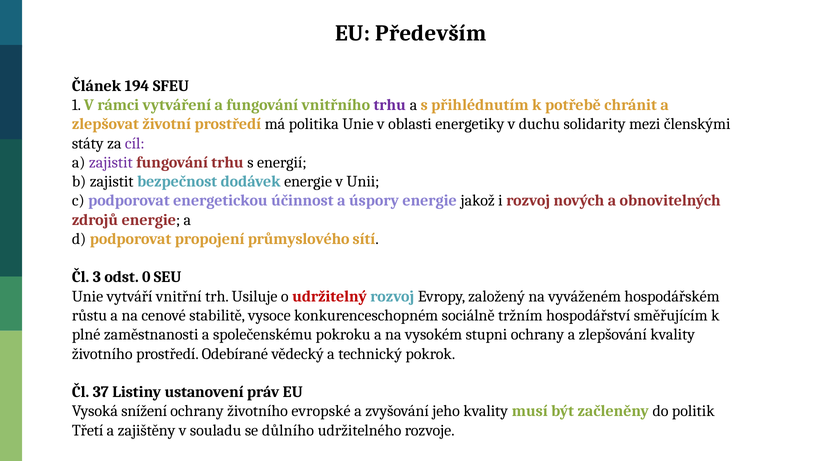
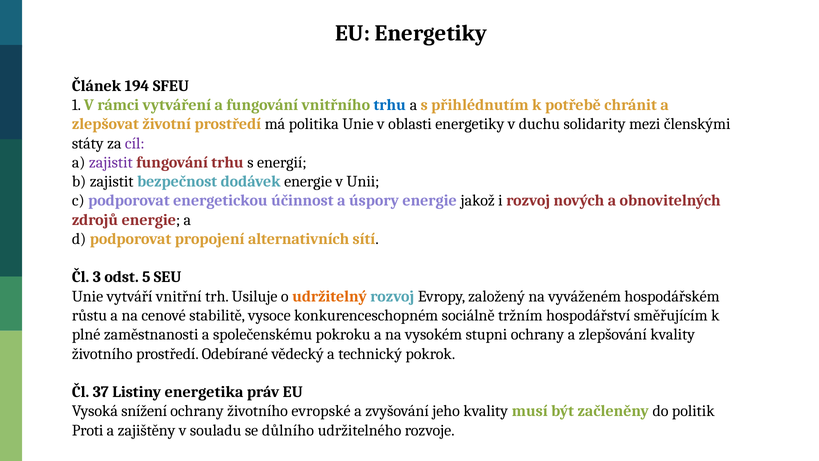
EU Především: Především -> Energetiky (431, 33)
trhu colour: purple -> blue (390, 105)
průmyslového: průmyslového -> alternativních (299, 239)
0: 0 -> 5 (146, 277)
udržitelný colour: red -> orange (330, 296)
ustanovení: ustanovení -> energetika (204, 392)
Třetí: Třetí -> Proti (88, 430)
